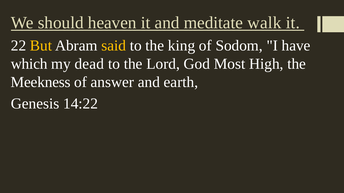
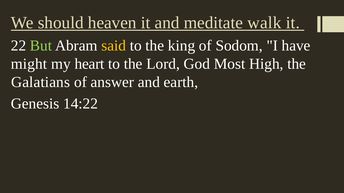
But colour: yellow -> light green (41, 46)
which: which -> might (29, 64)
dead: dead -> heart (89, 64)
Meekness: Meekness -> Galatians (41, 82)
